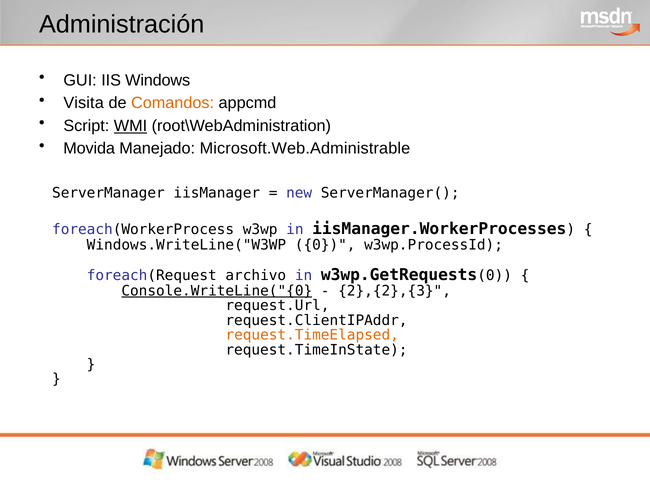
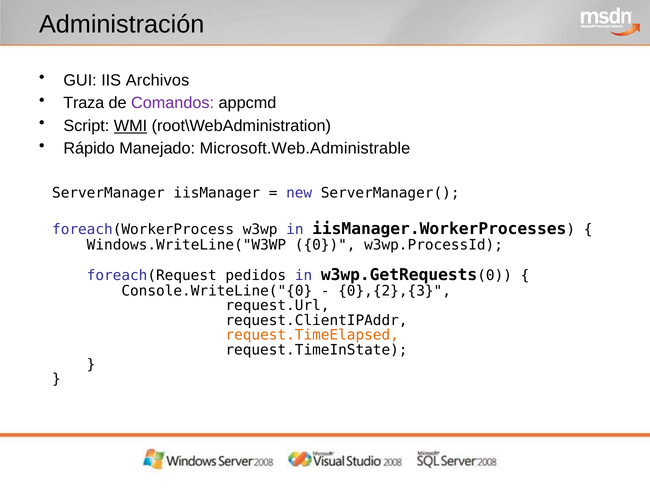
Windows: Windows -> Archivos (158, 80)
Visita: Visita -> Traza (84, 103)
Comandos colour: orange -> purple (173, 103)
Movida: Movida -> Rápido (89, 148)
archivo: archivo -> pedidos (256, 275)
Console.WriteLine("{0 underline: present -> none (217, 291)
2},{2},{3: 2},{2},{3 -> 0},{2},{3 (395, 291)
